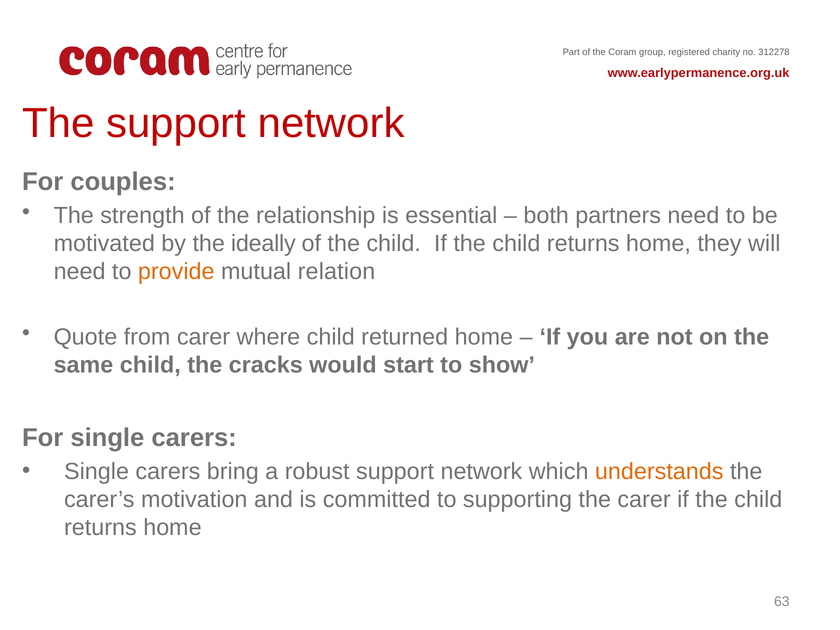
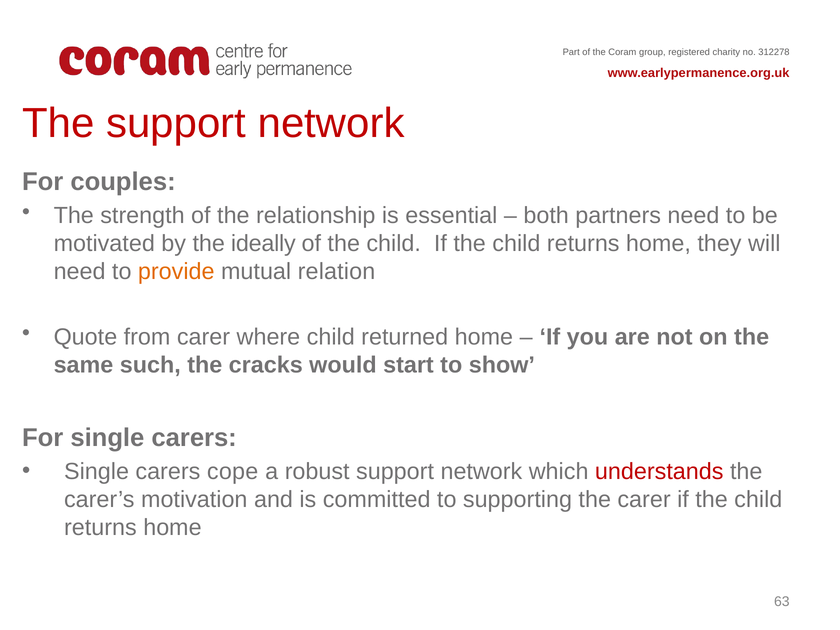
same child: child -> such (150, 365)
bring: bring -> cope (233, 471)
understands colour: orange -> red (659, 471)
